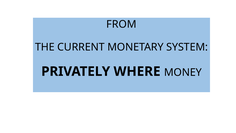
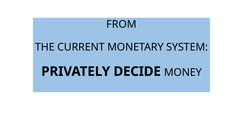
WHERE: WHERE -> DECIDE (137, 71)
